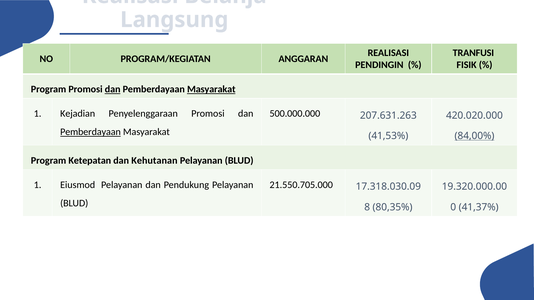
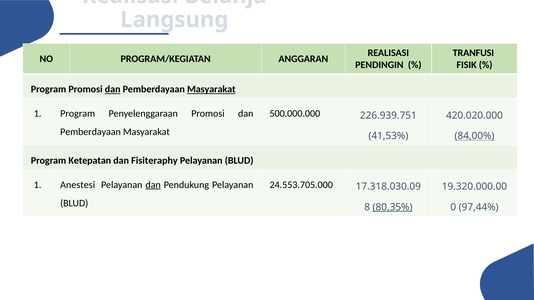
1 Kejadian: Kejadian -> Program (78, 114)
207.631.263: 207.631.263 -> 226.939.751 (388, 116)
Pemberdayaan underline: present -> none (90, 132)
Kehutanan: Kehutanan -> Fisiteraphy (154, 161)
Eiusmod: Eiusmod -> Anestesi (78, 185)
dan underline: none -> present (153, 185)
21.550.705.000: 21.550.705.000 -> 24.553.705.000 (301, 185)
80,35% underline: none -> present (393, 207)
41,37%: 41,37% -> 97,44% (479, 207)
